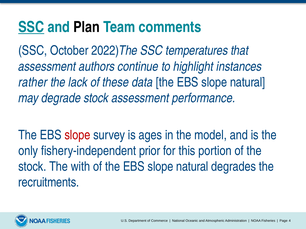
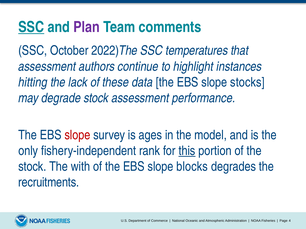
Plan colour: black -> purple (87, 27)
rather: rather -> hitting (33, 82)
natural: natural -> stocks (247, 82)
prior: prior -> rank (150, 151)
this underline: none -> present (187, 151)
natural: natural -> blocks (192, 167)
